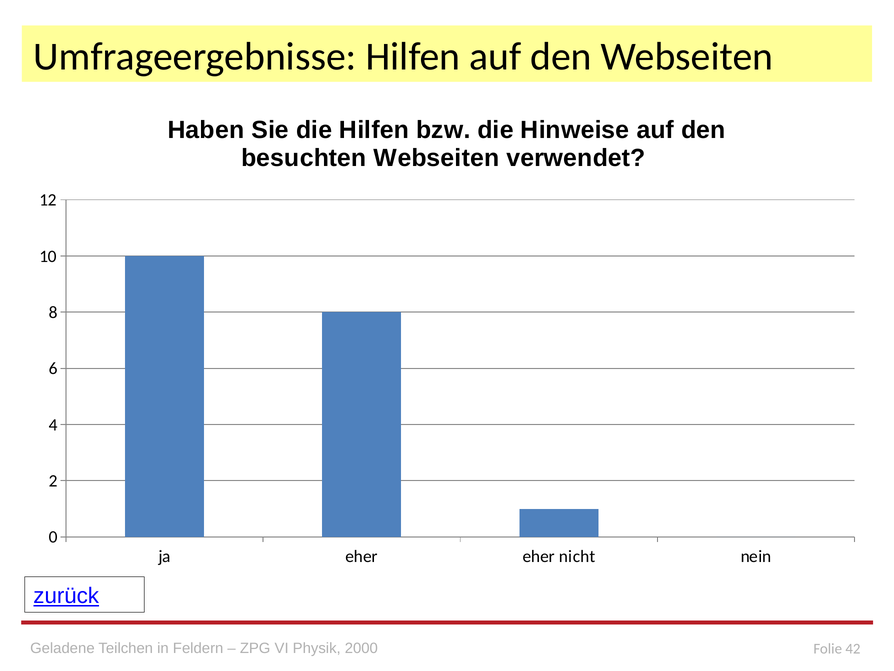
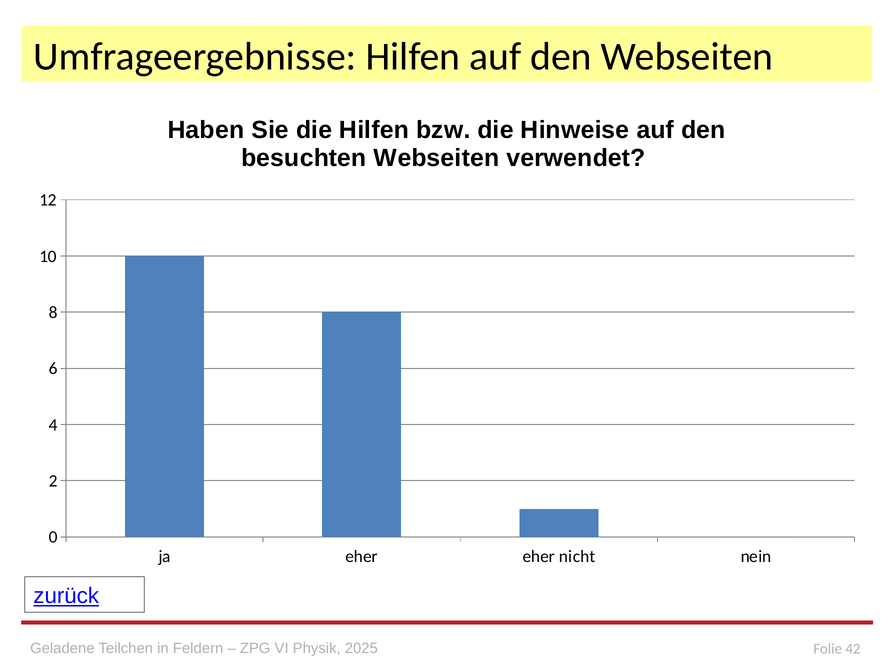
2000: 2000 -> 2025 (361, 648)
